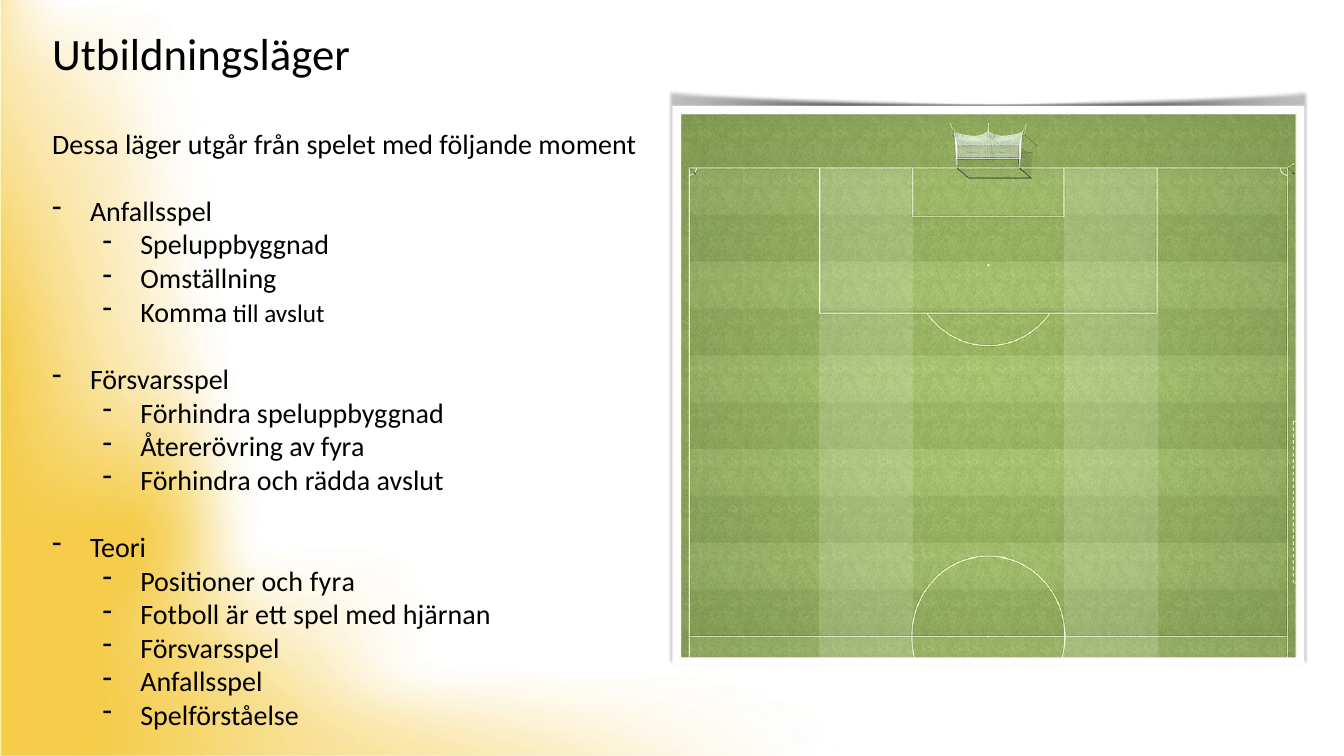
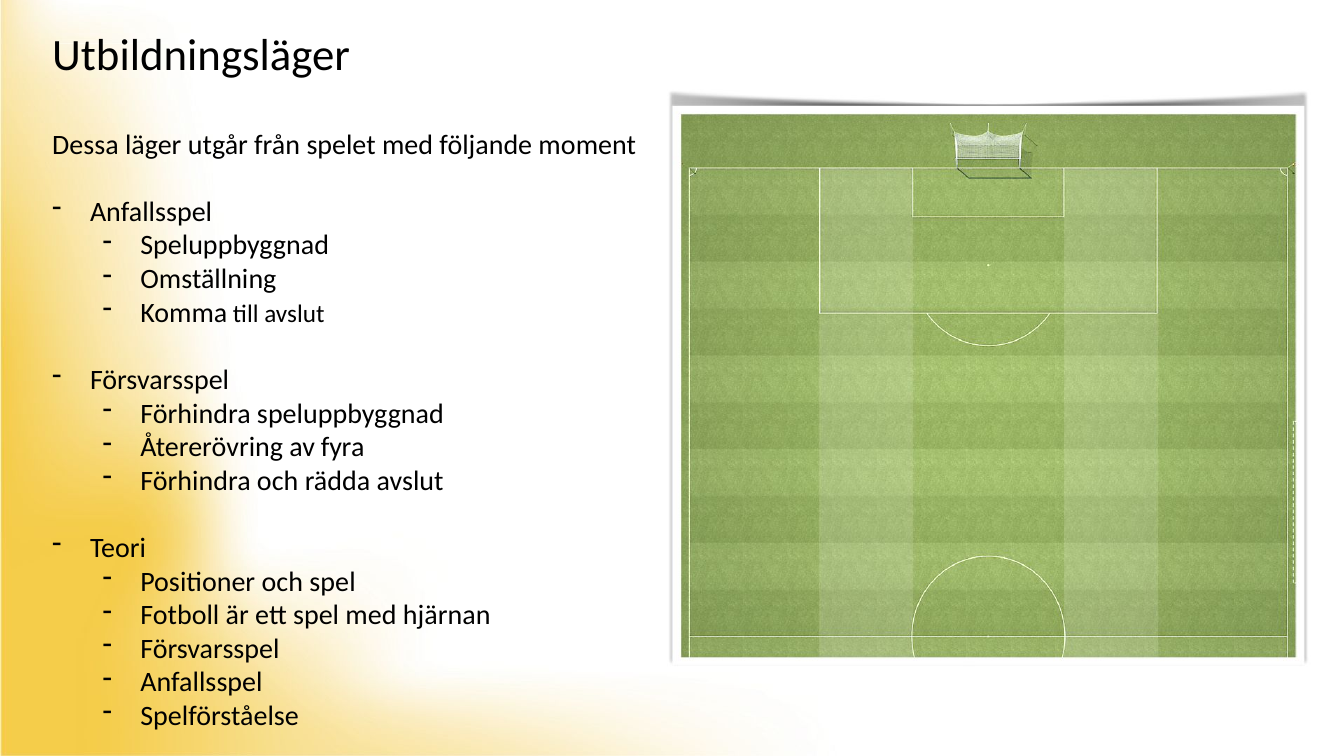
och fyra: fyra -> spel (332, 582)
